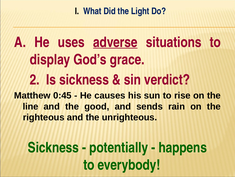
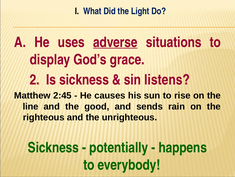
verdict: verdict -> listens (167, 80)
0:45: 0:45 -> 2:45 (62, 95)
